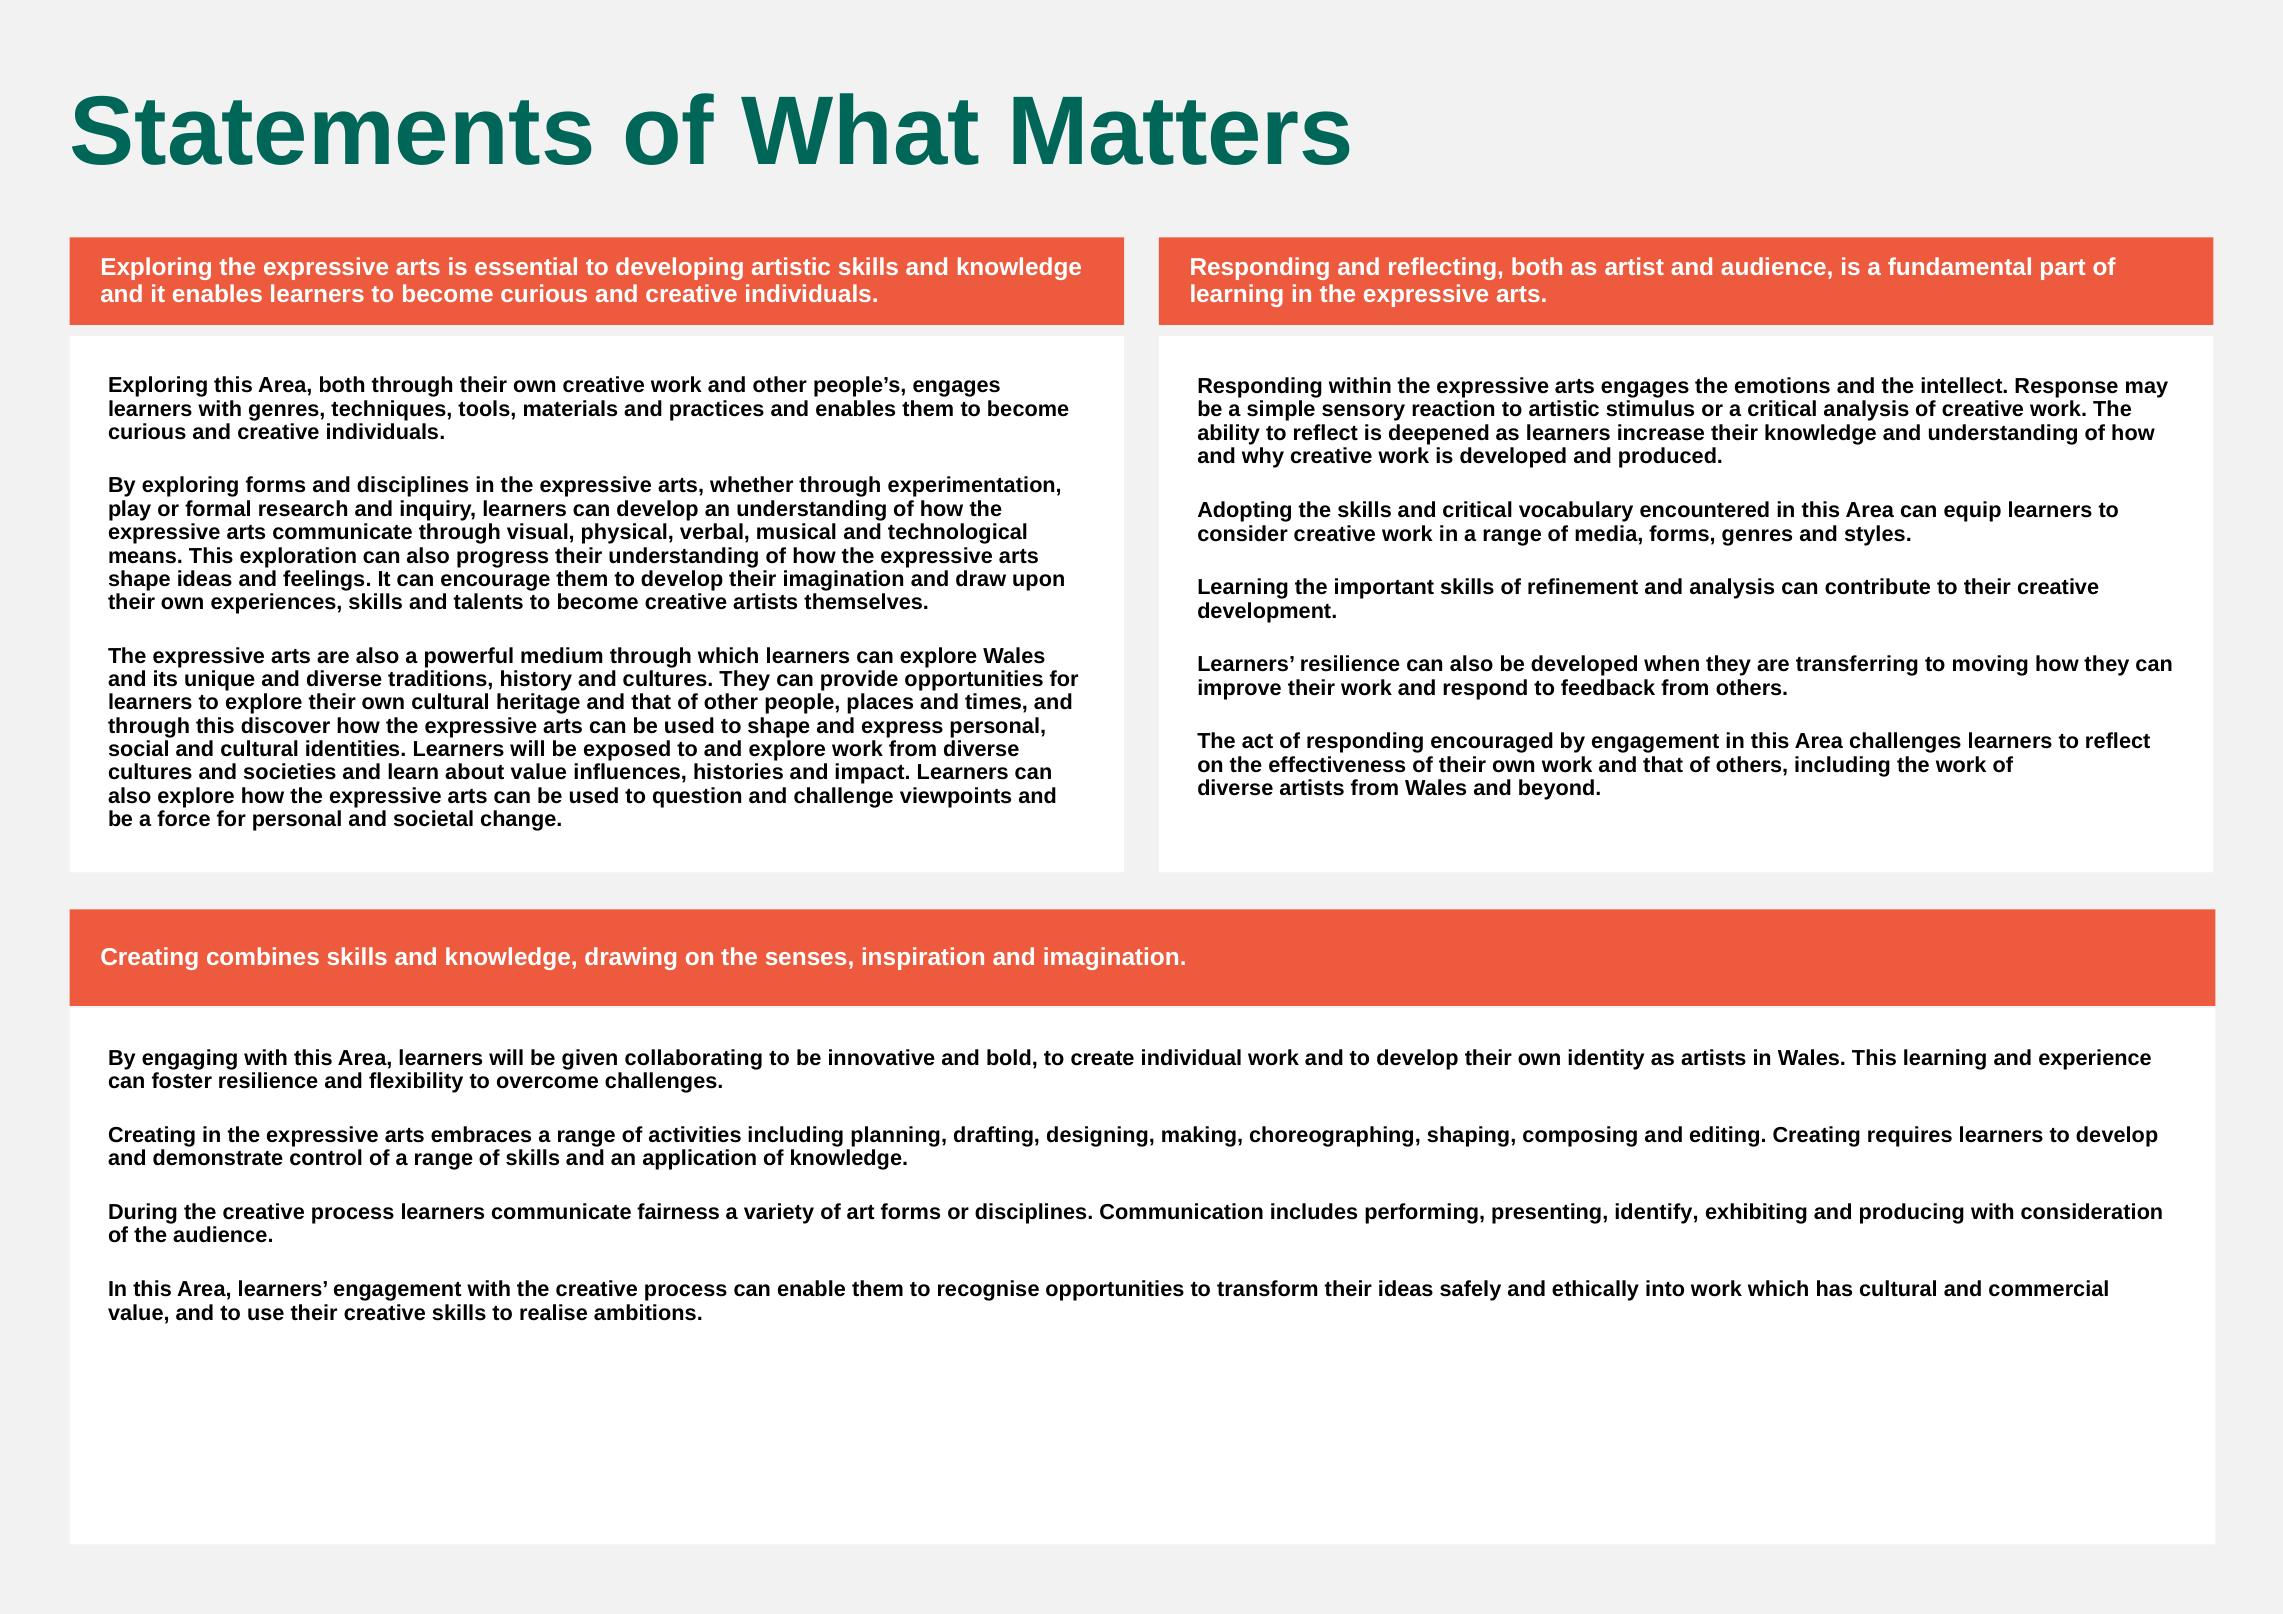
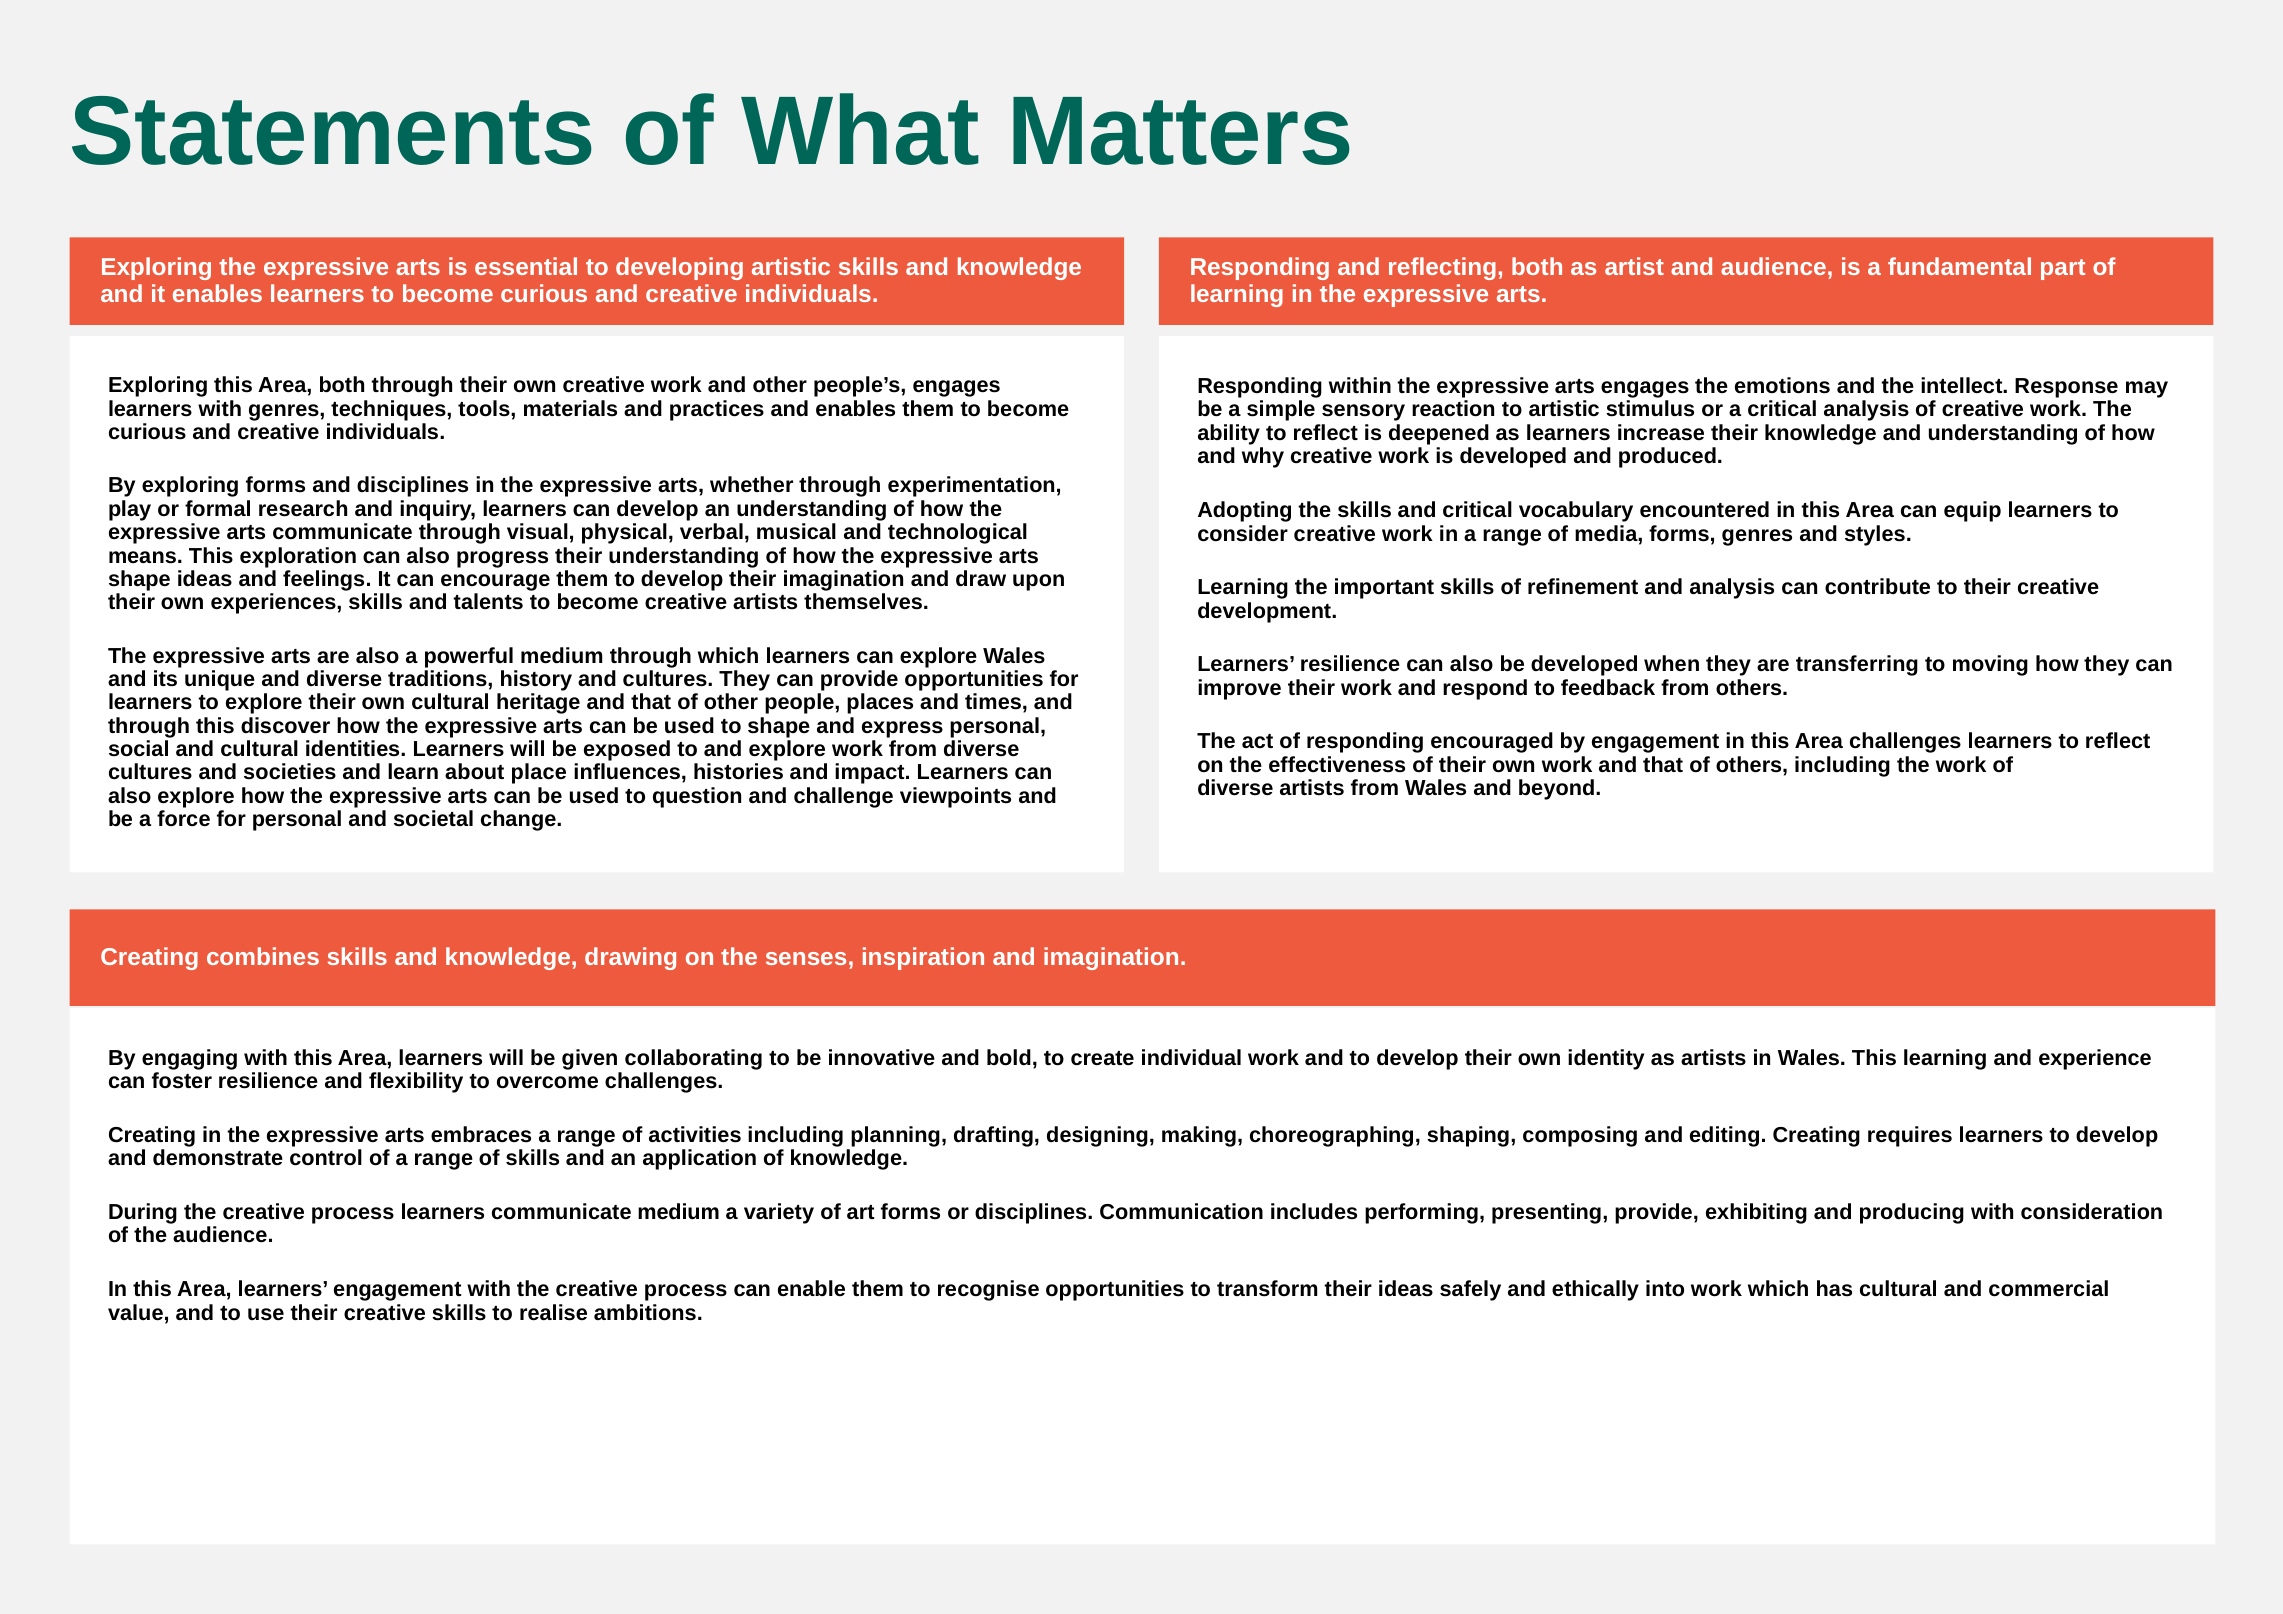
about value: value -> place (539, 773)
communicate fairness: fairness -> medium (679, 1212)
presenting identify: identify -> provide (1657, 1212)
